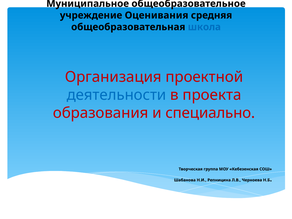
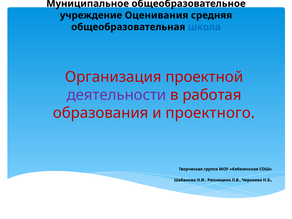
деятельности colour: blue -> purple (116, 95)
проекта: проекта -> работая (212, 95)
специально: специально -> проектного (210, 113)
